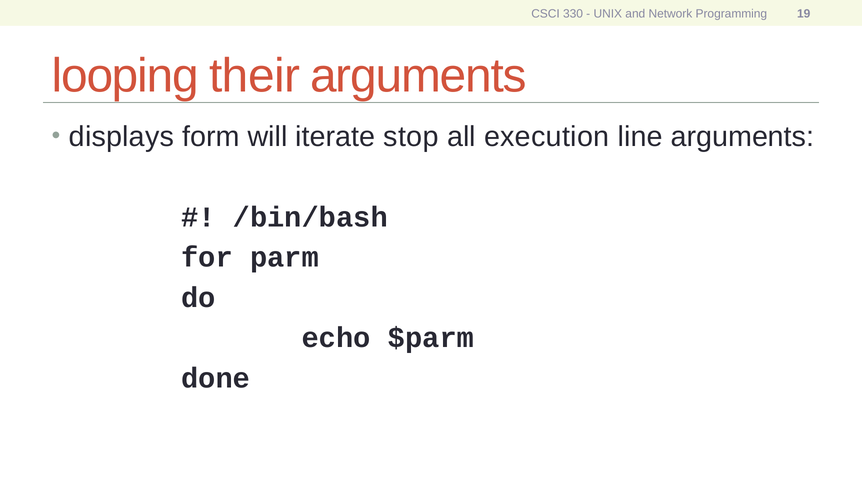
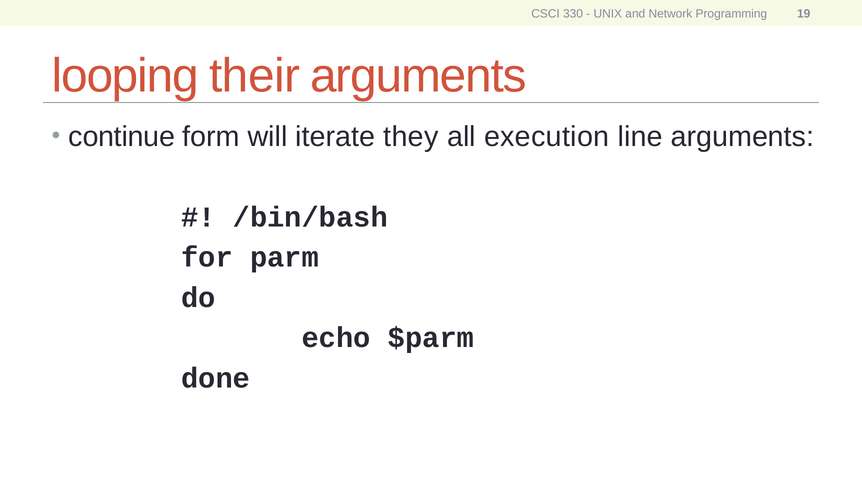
displays: displays -> continue (122, 137)
stop: stop -> they (411, 137)
